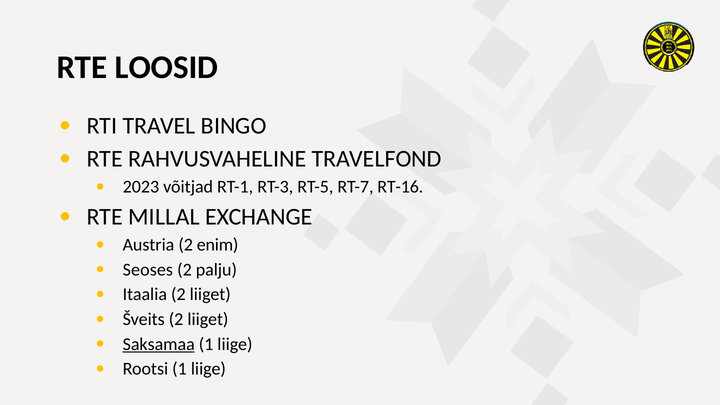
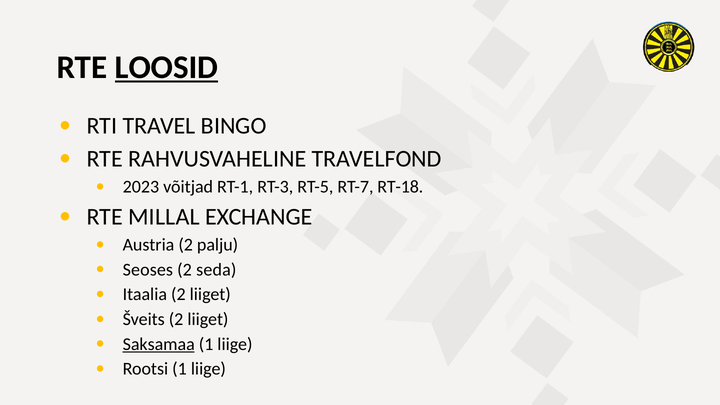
LOOSID underline: none -> present (166, 67)
RT-16: RT-16 -> RT-18 (400, 187)
enim: enim -> palju (218, 245)
palju: palju -> seda (216, 270)
